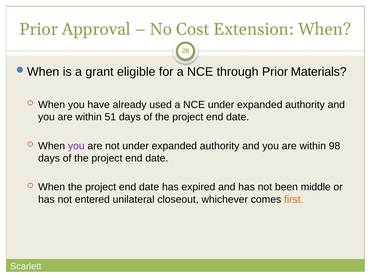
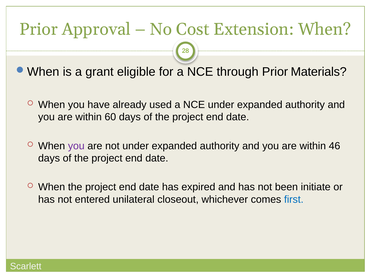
51: 51 -> 60 (110, 117)
98: 98 -> 46 (335, 146)
middle: middle -> initiate (316, 187)
first colour: orange -> blue (294, 200)
